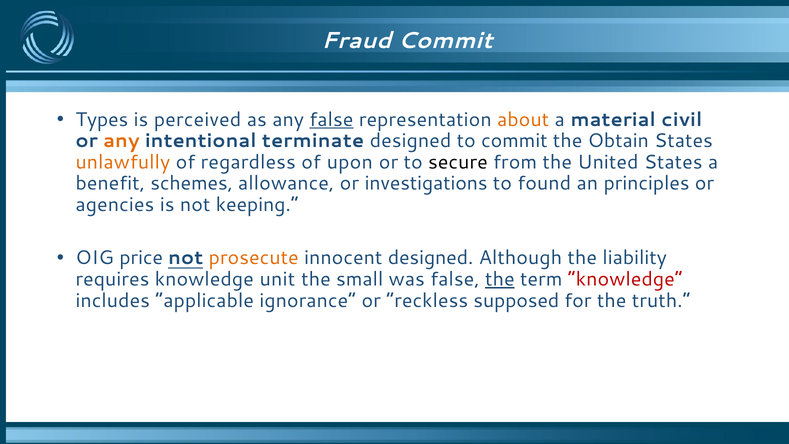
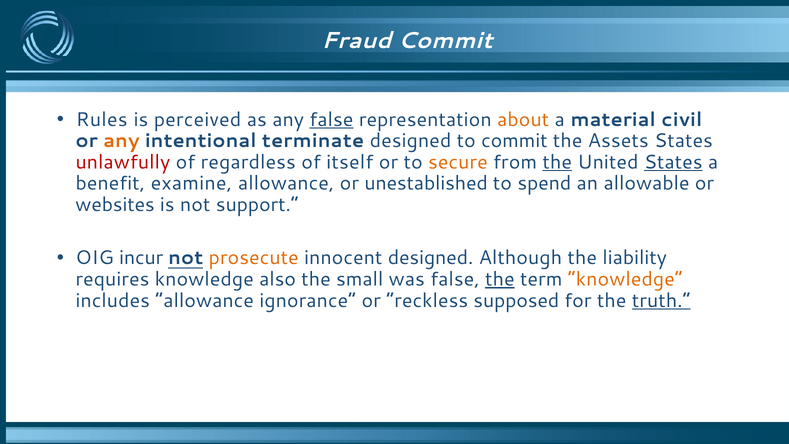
Types: Types -> Rules (102, 119)
Obtain: Obtain -> Assets (618, 141)
unlawfully colour: orange -> red (123, 162)
upon: upon -> itself (350, 162)
secure colour: black -> orange (458, 162)
the underline: none -> present (557, 162)
States underline: none -> present (673, 162)
schemes: schemes -> examine (191, 183)
investigations: investigations -> unestablished (426, 183)
found: found -> spend (544, 183)
principles: principles -> allowable (647, 183)
agencies: agencies -> websites (115, 205)
keeping: keeping -> support (257, 205)
price: price -> incur (141, 258)
unit: unit -> also (278, 279)
knowledge colour: red -> orange (625, 279)
includes applicable: applicable -> allowance (205, 300)
truth underline: none -> present (661, 300)
